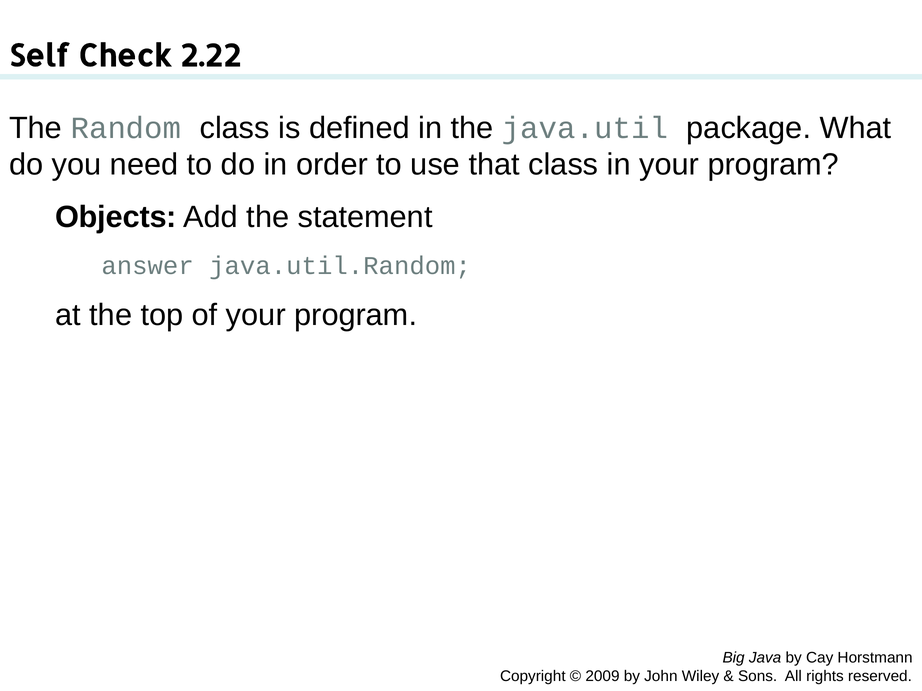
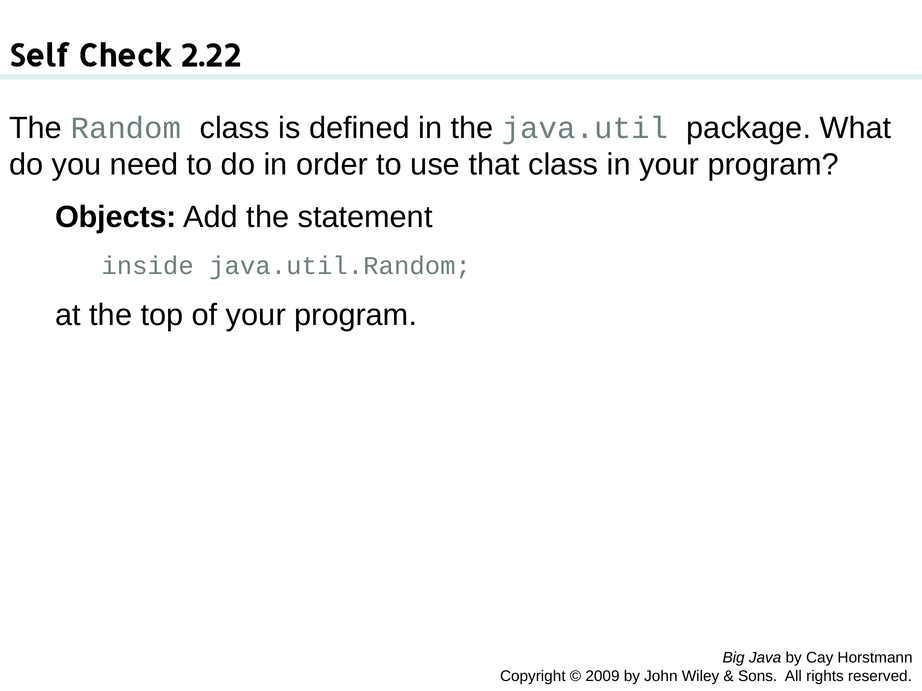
answer: answer -> inside (148, 266)
